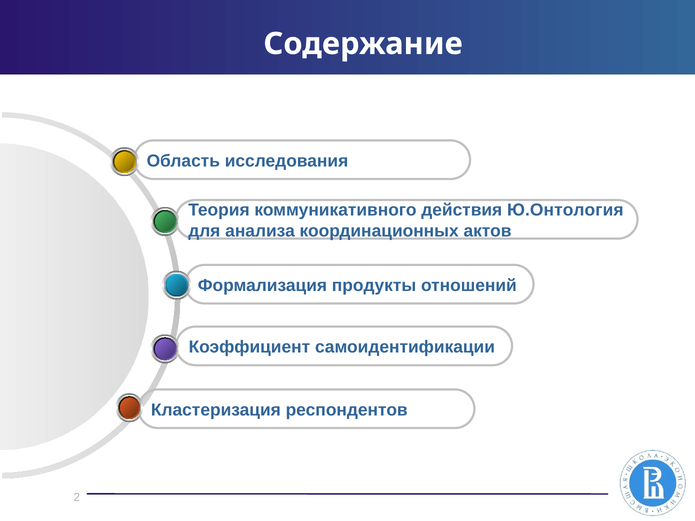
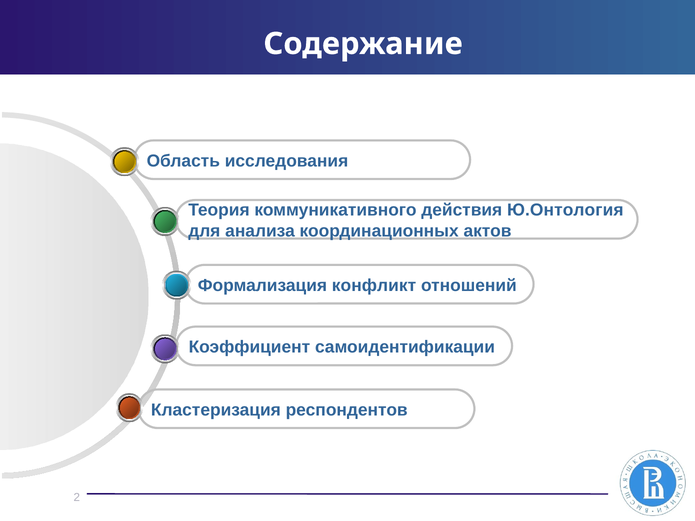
продукты: продукты -> конфликт (374, 286)
